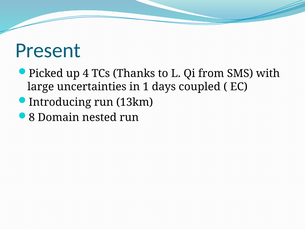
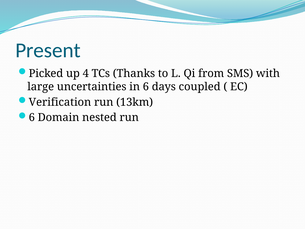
in 1: 1 -> 6 (146, 87)
Introducing: Introducing -> Verification (60, 102)
8: 8 -> 6 (32, 117)
